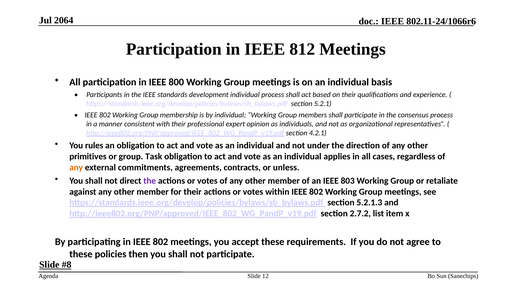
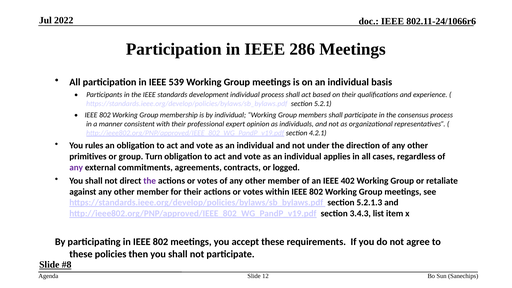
2064: 2064 -> 2022 (64, 20)
812: 812 -> 286 (302, 49)
800: 800 -> 539 (176, 82)
Task: Task -> Turn (154, 156)
any colour: orange -> purple (76, 167)
unless: unless -> logged (286, 167)
803: 803 -> 402 (348, 181)
2.7.2: 2.7.2 -> 3.4.3 (360, 214)
